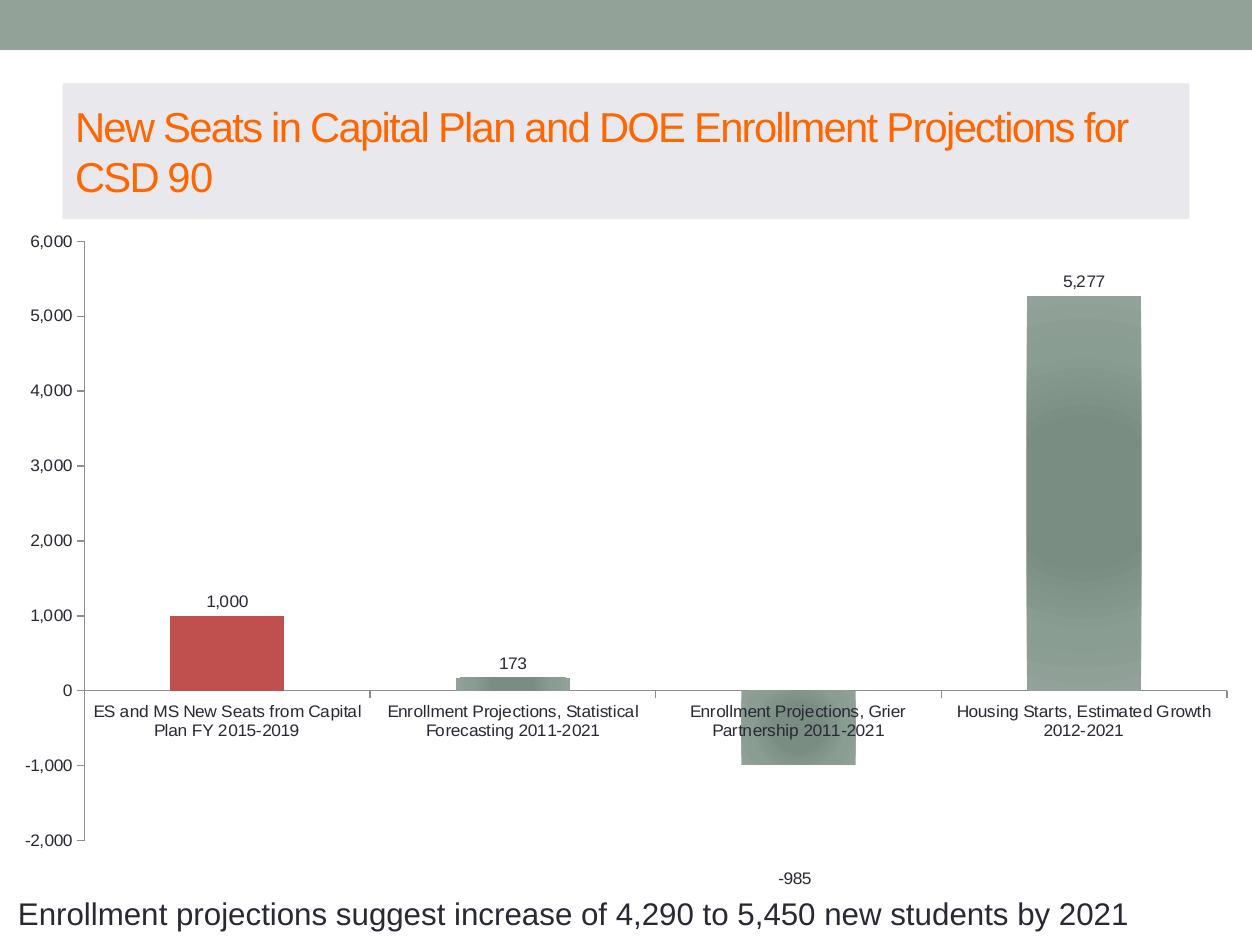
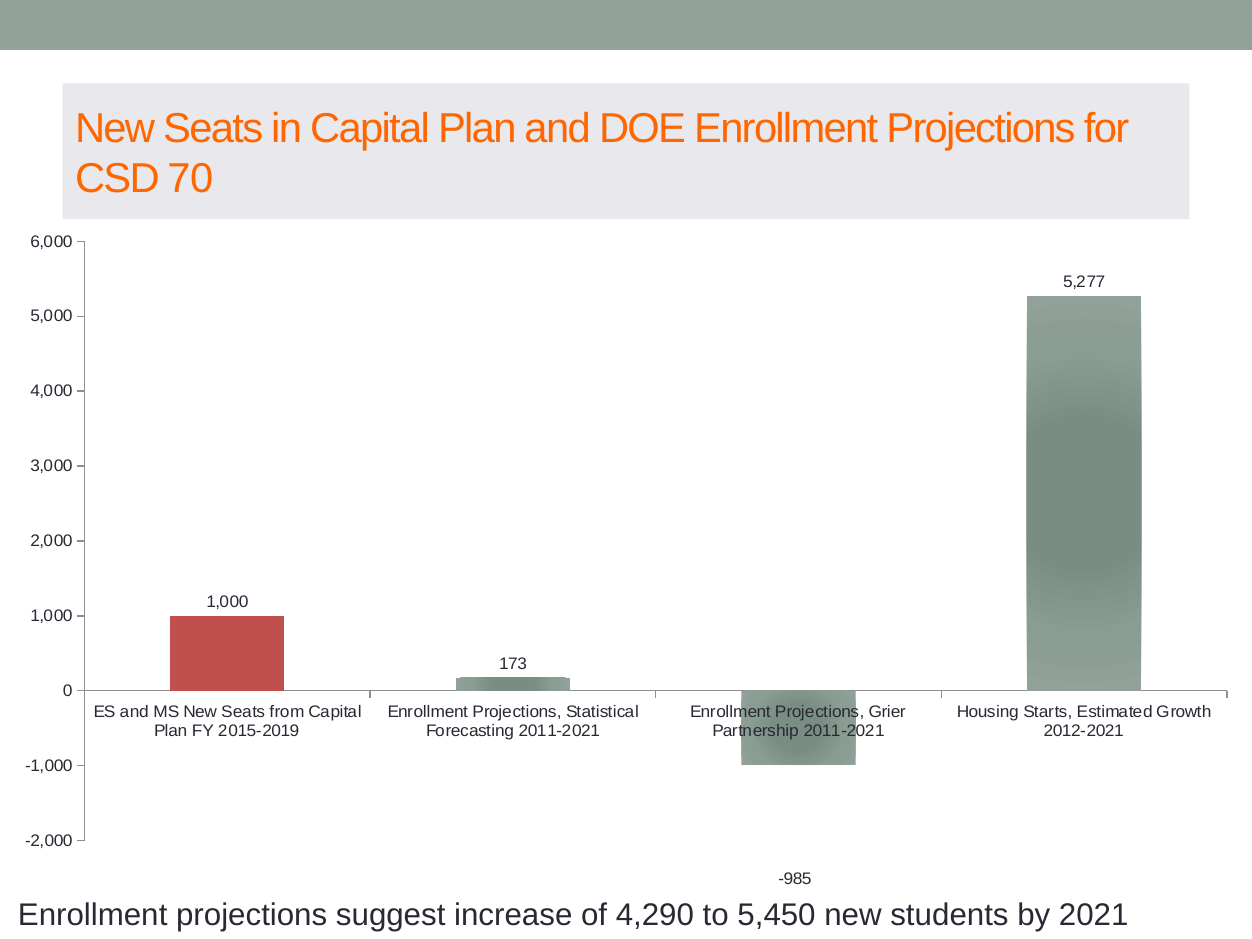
90: 90 -> 70 (190, 179)
